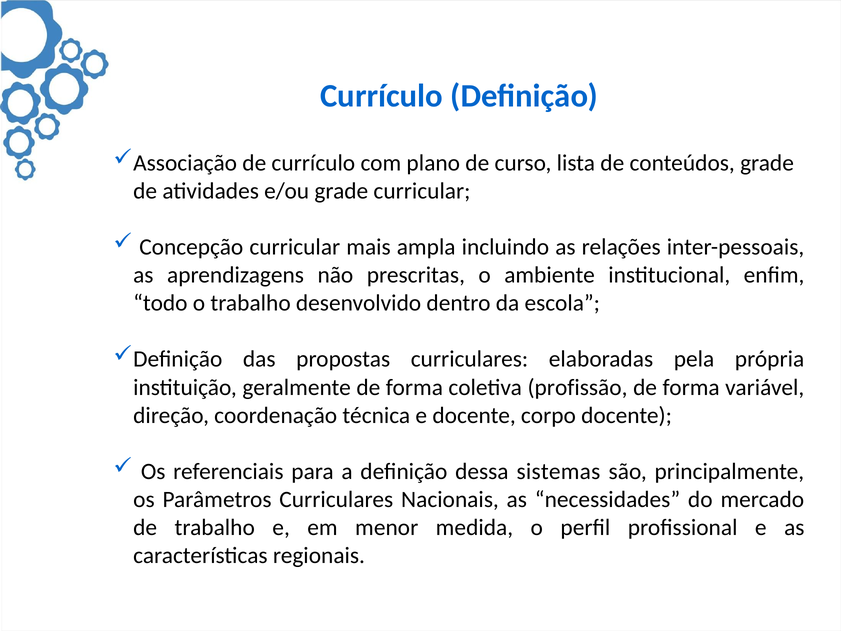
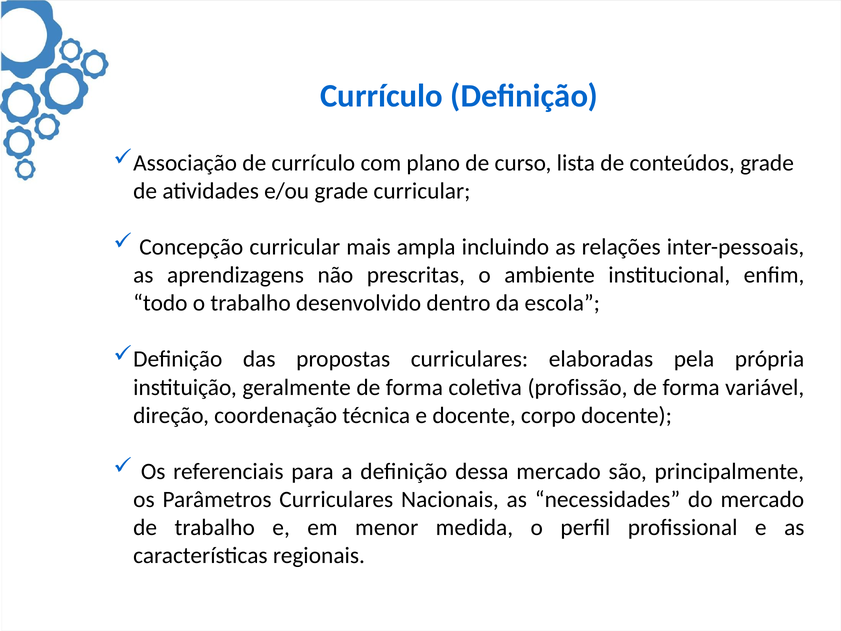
dessa sistemas: sistemas -> mercado (559, 471)
